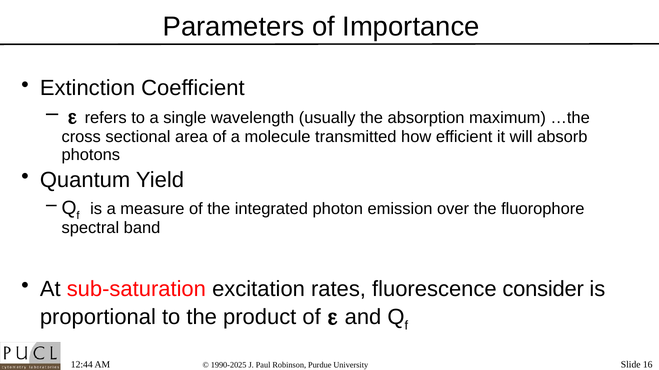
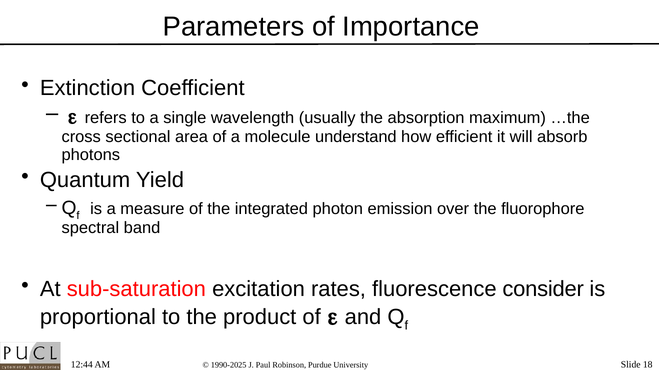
transmitted: transmitted -> understand (356, 137)
16: 16 -> 18 (648, 365)
